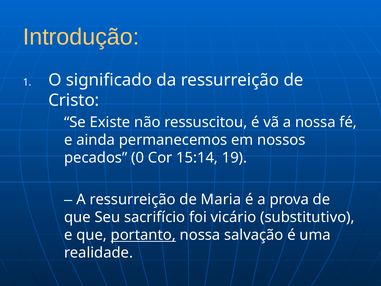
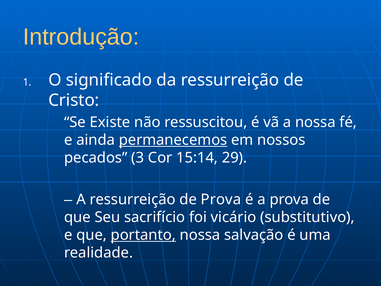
permanecemos underline: none -> present (173, 140)
0: 0 -> 3 (138, 158)
19: 19 -> 29 (234, 158)
de Maria: Maria -> Prova (221, 199)
